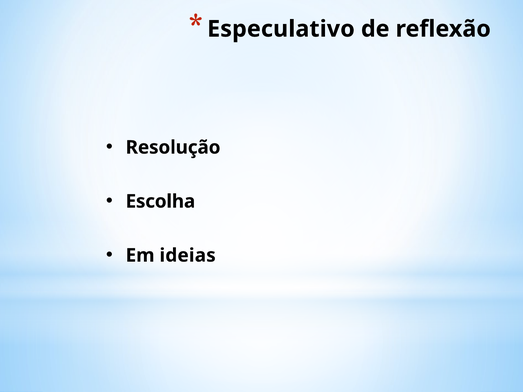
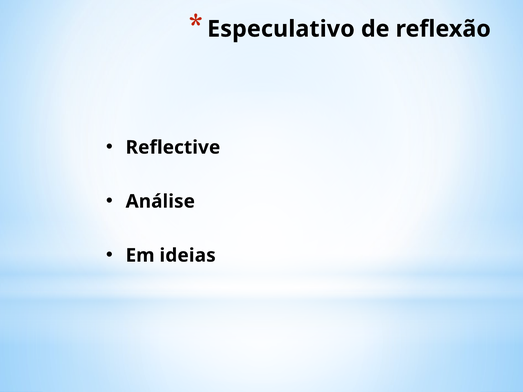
Resolução: Resolução -> Reflective (173, 147)
Escolha: Escolha -> Análise (160, 202)
